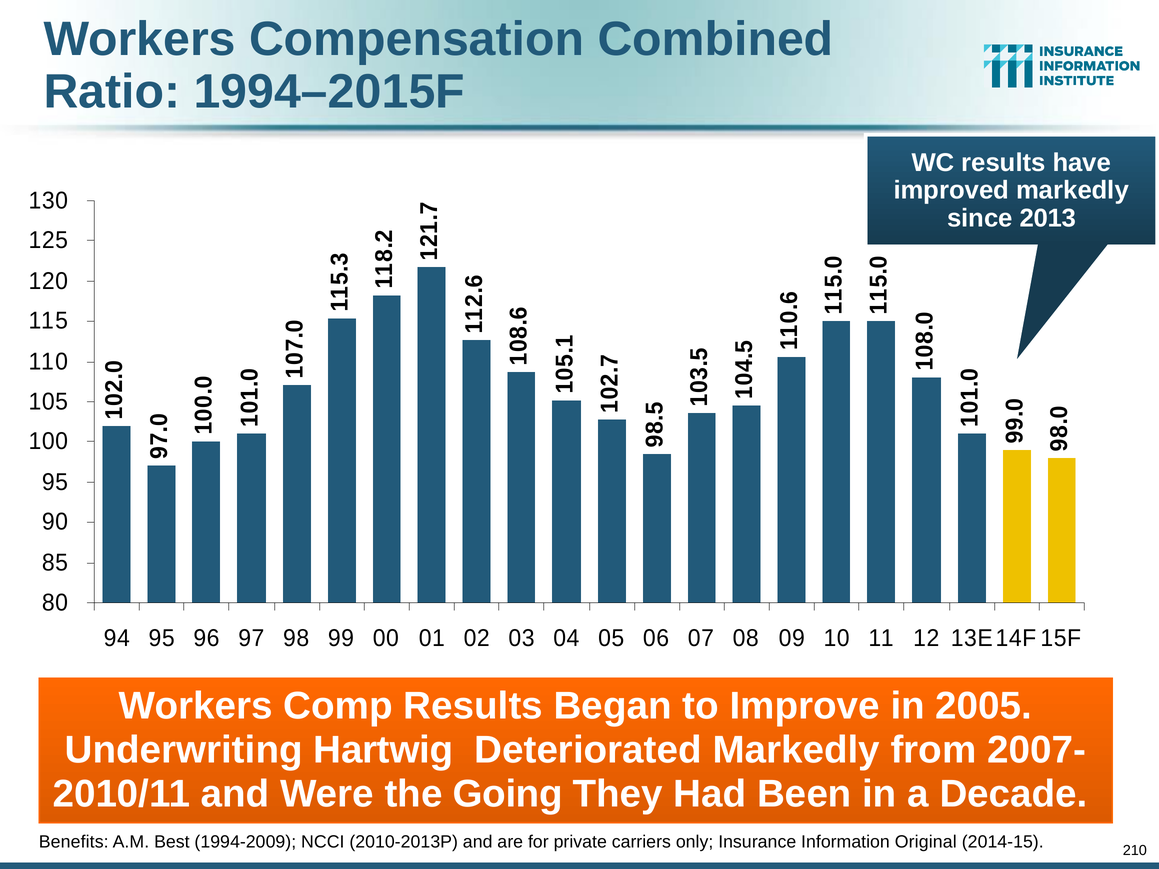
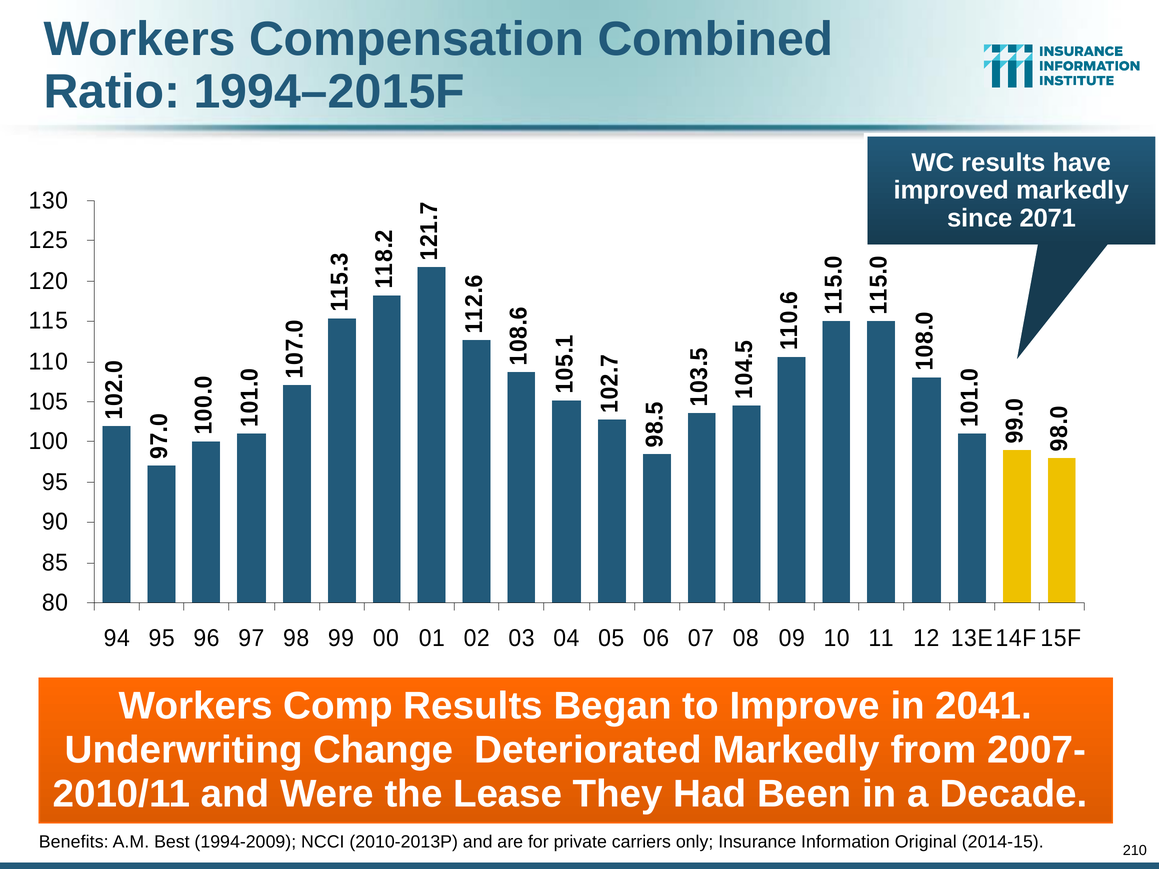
2013: 2013 -> 2071 (1048, 218)
2005: 2005 -> 2041 (984, 706)
Hartwig: Hartwig -> Change (383, 750)
Going: Going -> Lease (508, 794)
